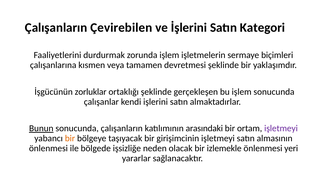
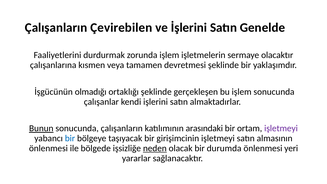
Kategori: Kategori -> Genelde (262, 27)
biçimleri: biçimleri -> olacaktır (277, 55)
zorluklar: zorluklar -> olmadığı (91, 92)
bir colour: orange -> blue (70, 138)
neden underline: none -> present (155, 148)
izlemekle: izlemekle -> durumda (224, 148)
